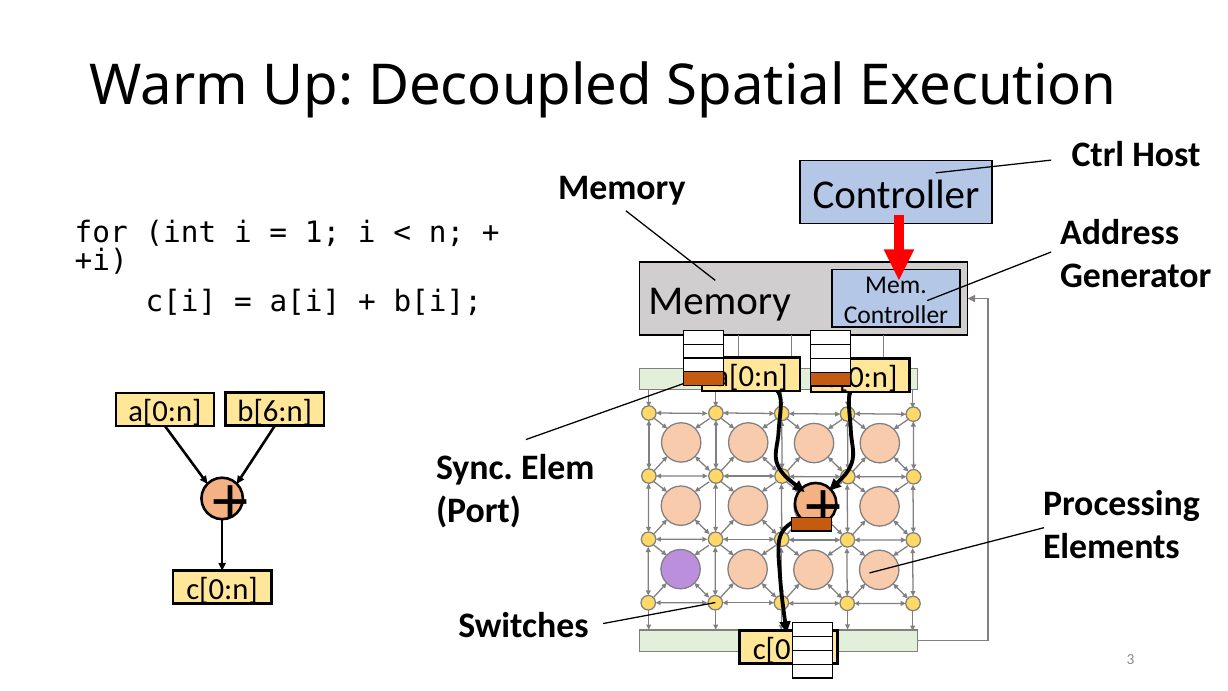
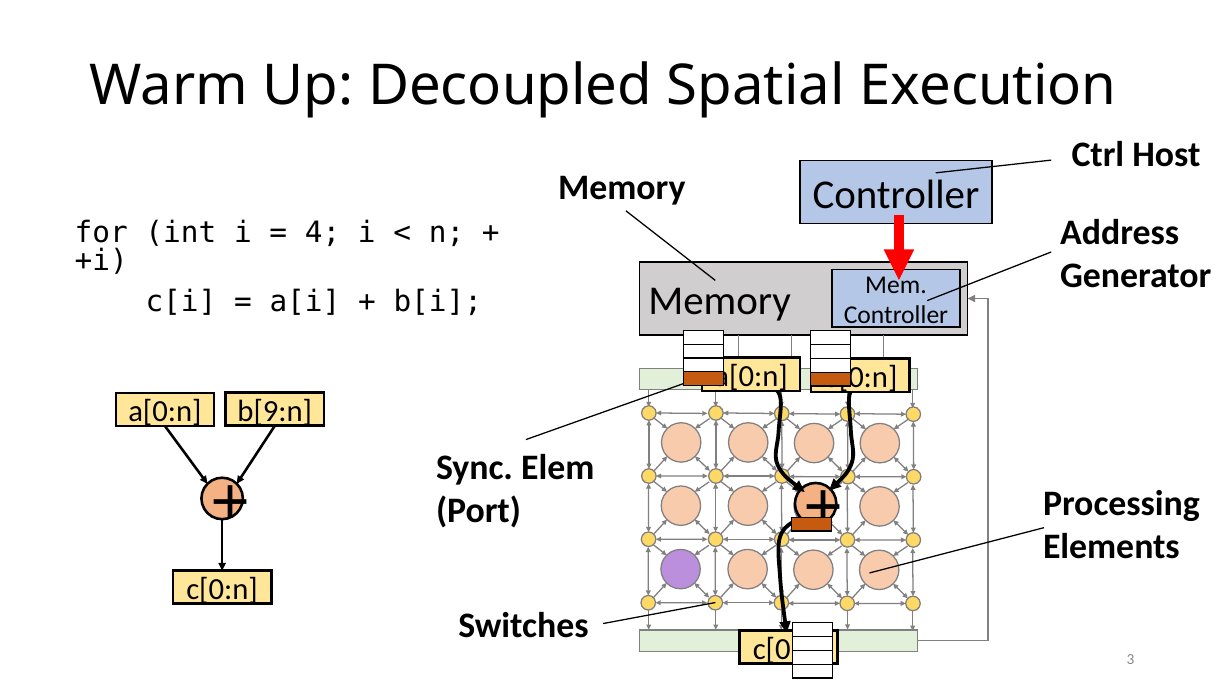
1: 1 -> 4 (323, 233)
b[6:n: b[6:n -> b[9:n (275, 411)
